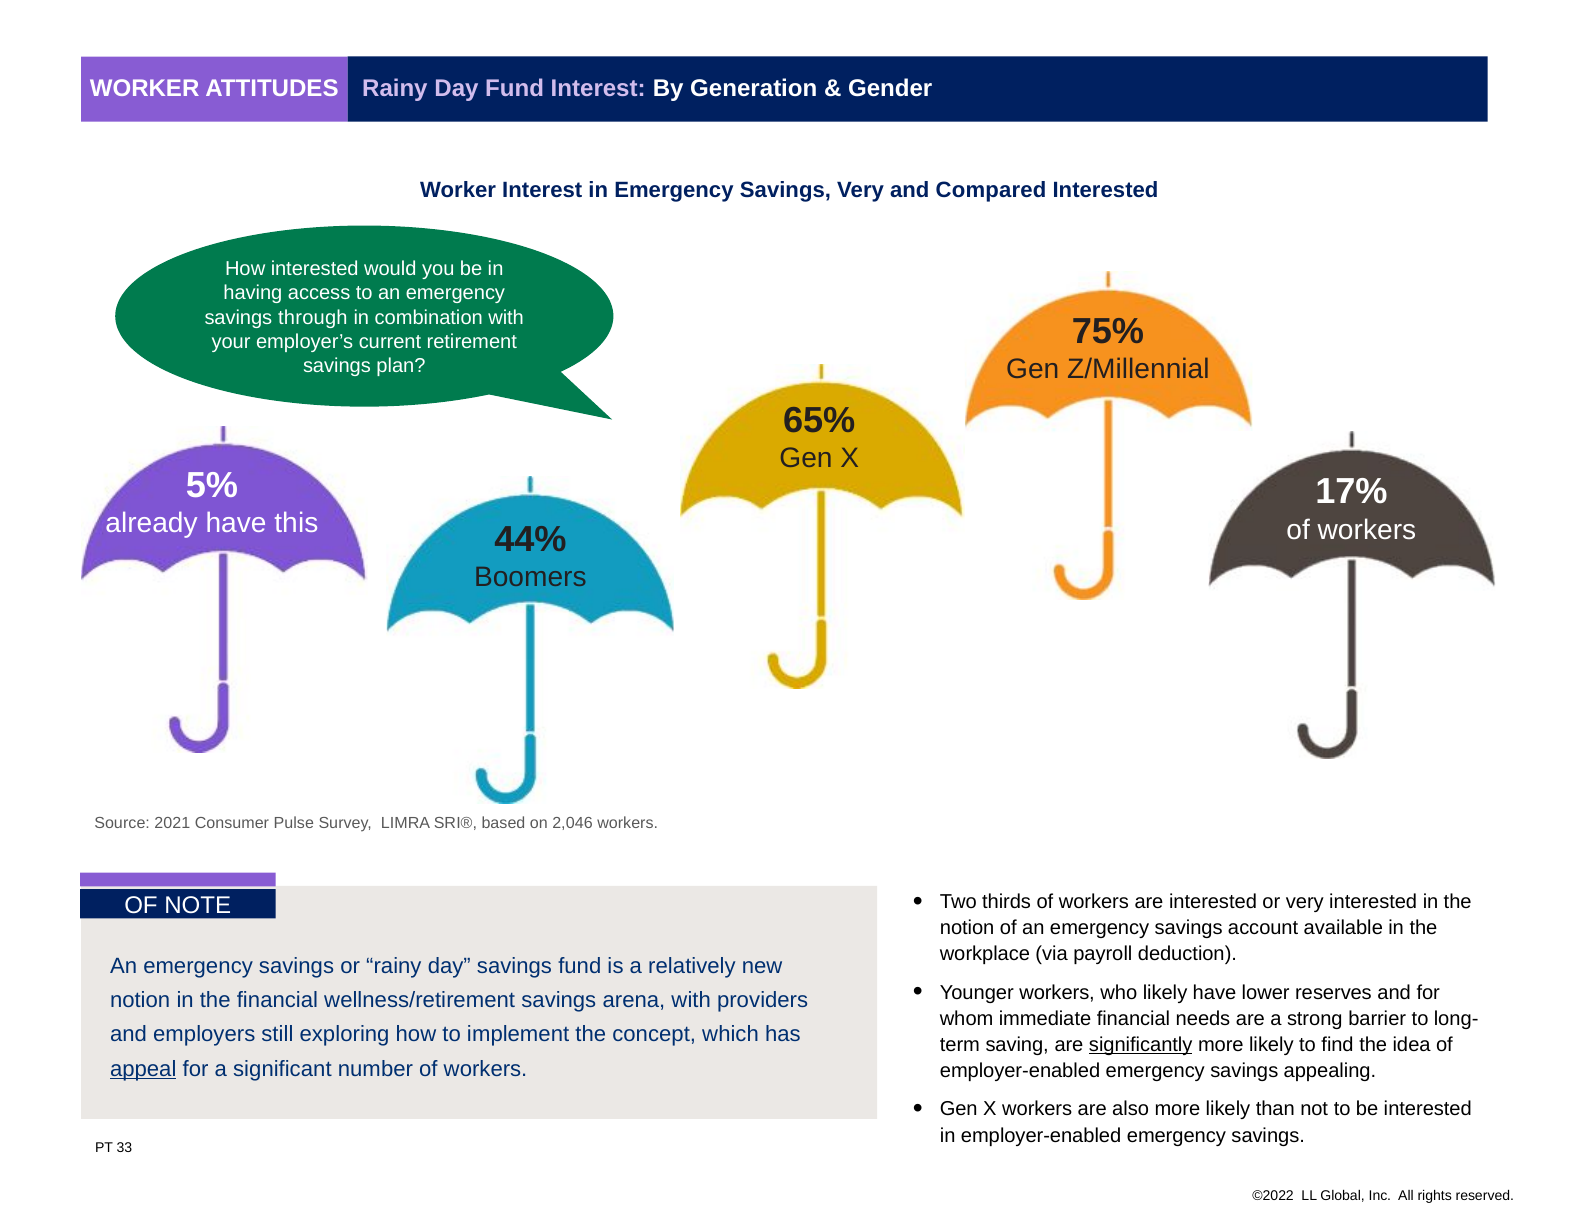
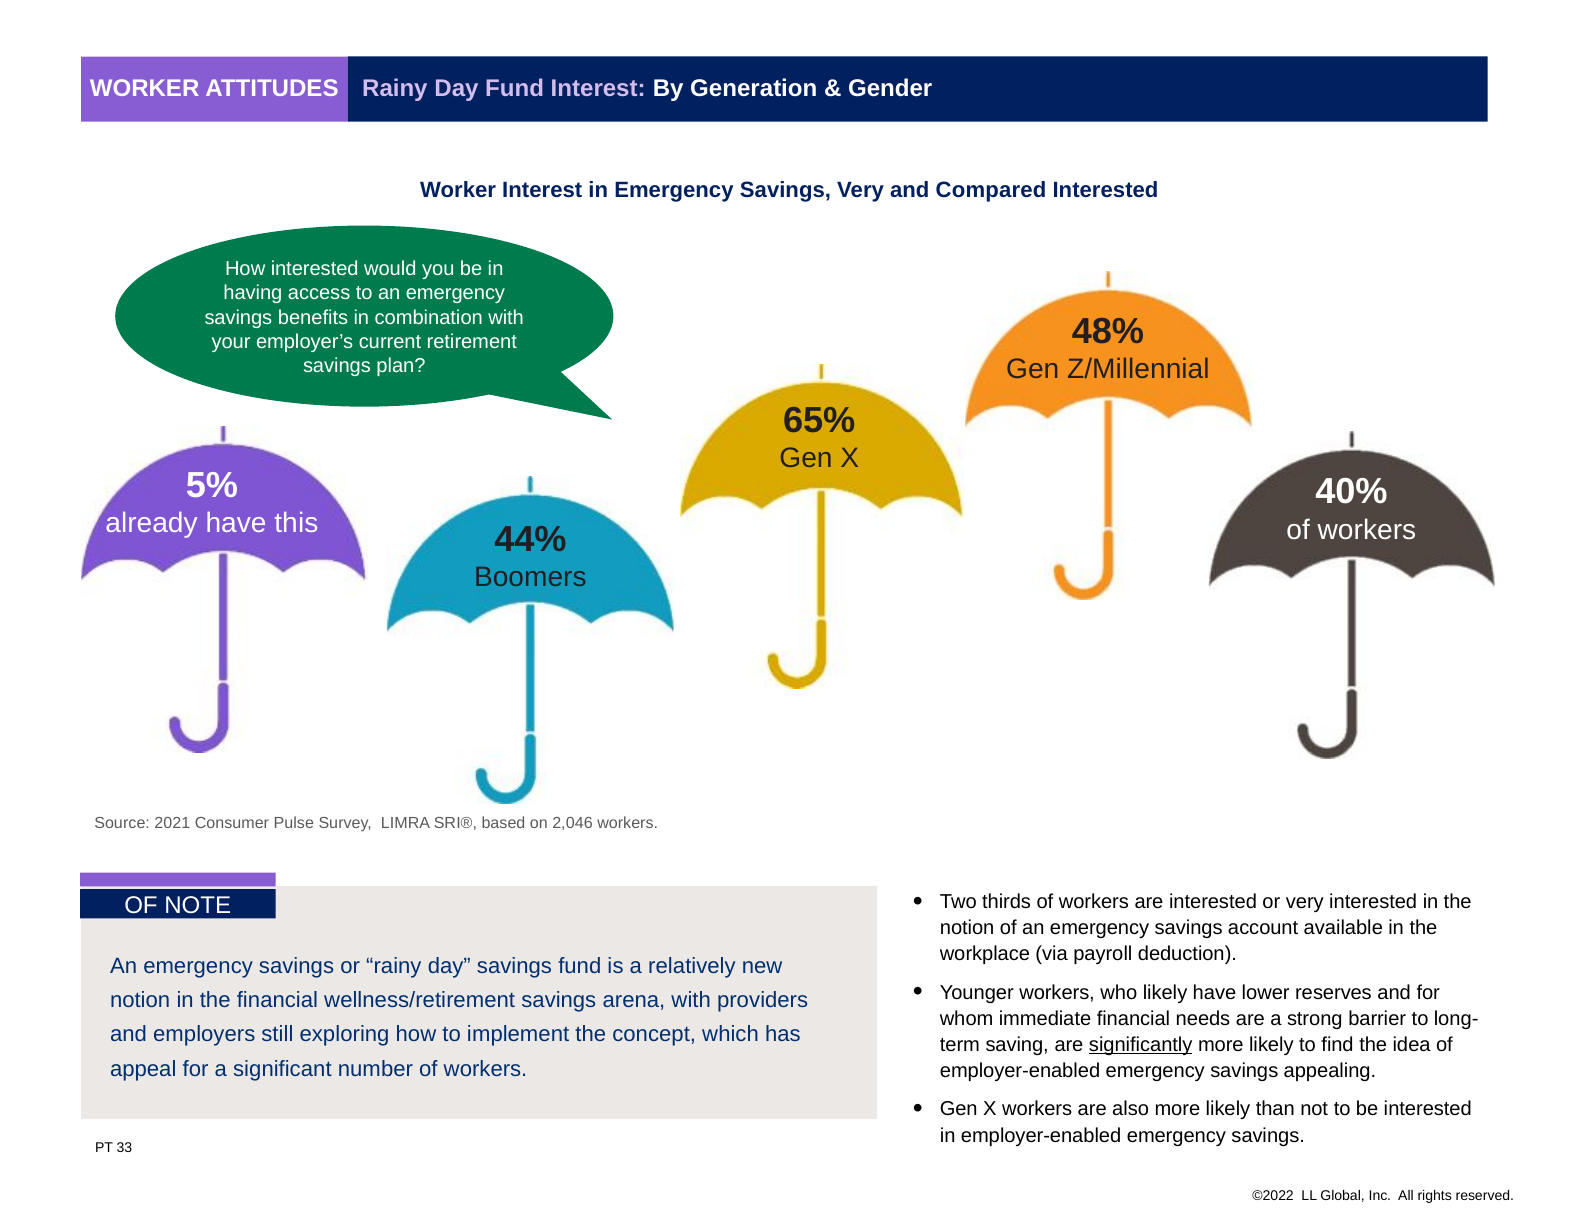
through: through -> benefits (313, 318)
75%: 75% -> 48% (1108, 332)
17%: 17% -> 40% (1351, 492)
appeal underline: present -> none (143, 1069)
